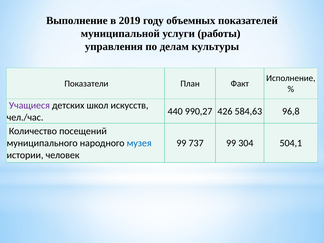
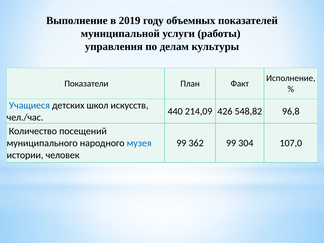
Учащиеся colour: purple -> blue (29, 105)
990,27: 990,27 -> 214,09 (199, 111)
584,63: 584,63 -> 548,82 (248, 111)
737: 737 -> 362 (196, 143)
504,1: 504,1 -> 107,0 (291, 143)
